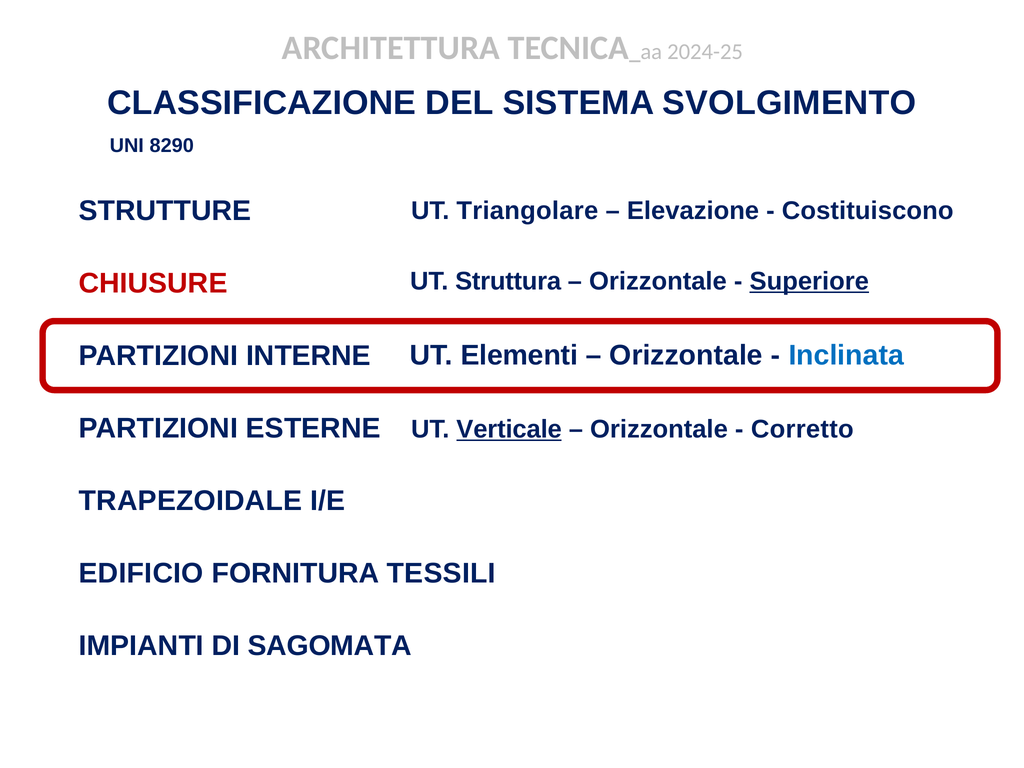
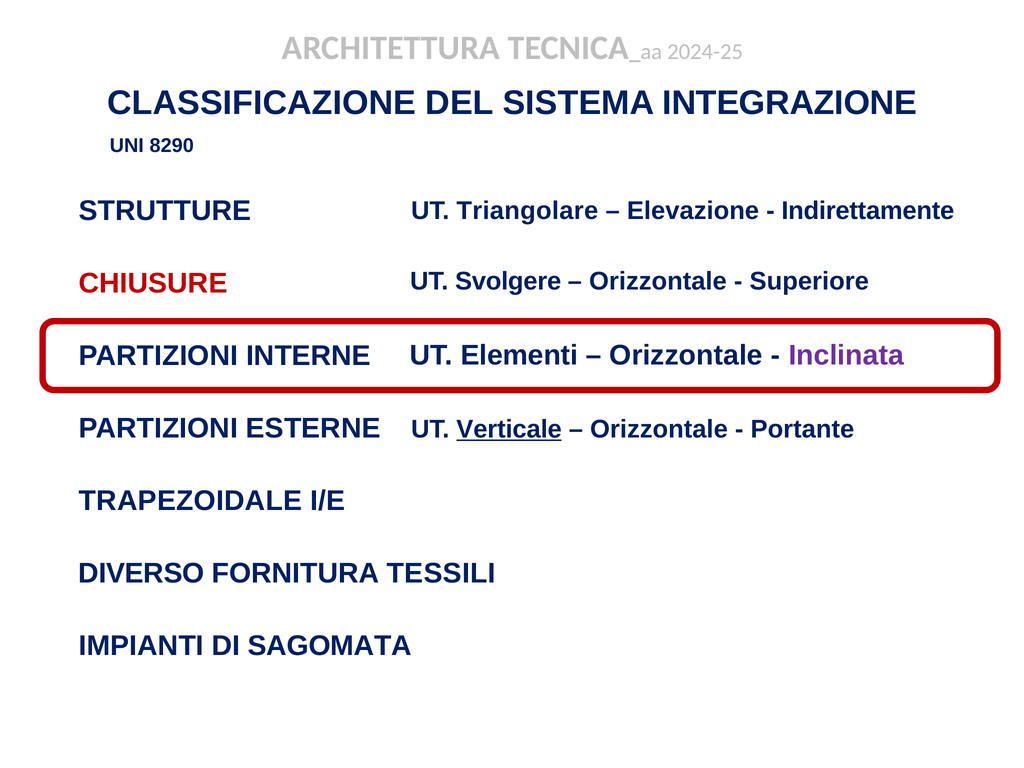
SVOLGIMENTO: SVOLGIMENTO -> INTEGRAZIONE (790, 103)
Costituiscono: Costituiscono -> Indirettamente (868, 211)
Struttura: Struttura -> Svolgere (508, 281)
Superiore underline: present -> none (809, 281)
Inclinata colour: blue -> purple (846, 355)
Corretto: Corretto -> Portante (802, 429)
EDIFICIO: EDIFICIO -> DIVERSO (141, 573)
